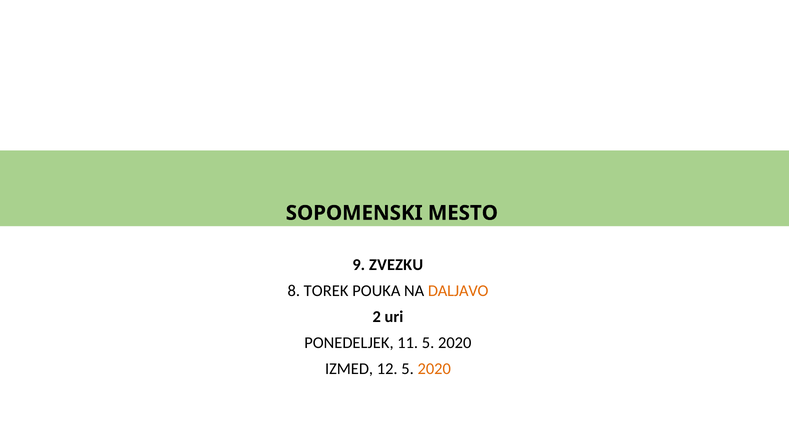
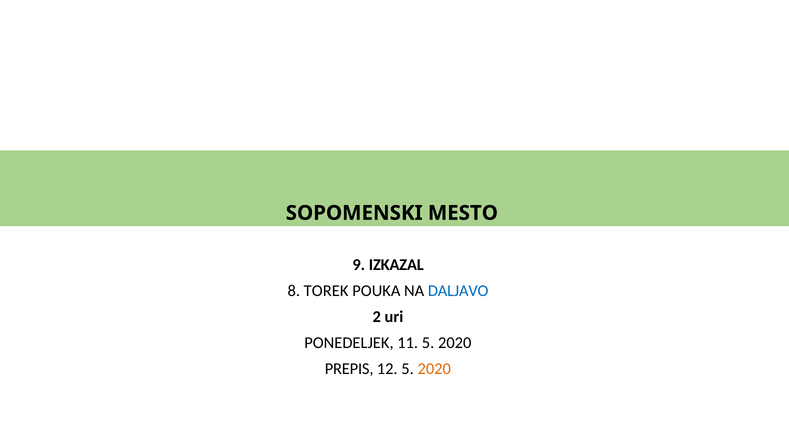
ZVEZKU: ZVEZKU -> IZKAZAL (396, 265)
DALJAVO colour: orange -> blue (458, 291)
IZMED: IZMED -> PREPIS (349, 369)
